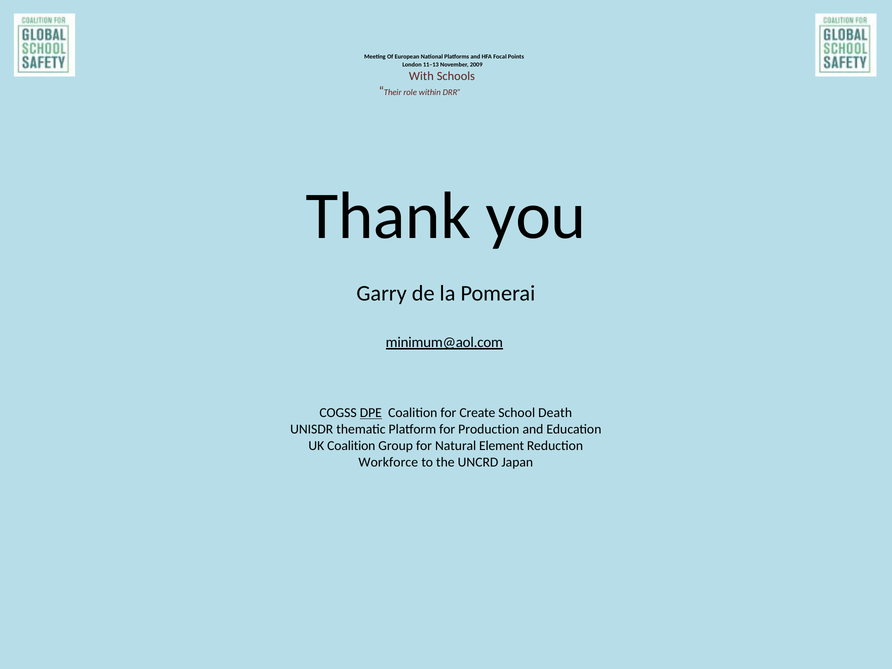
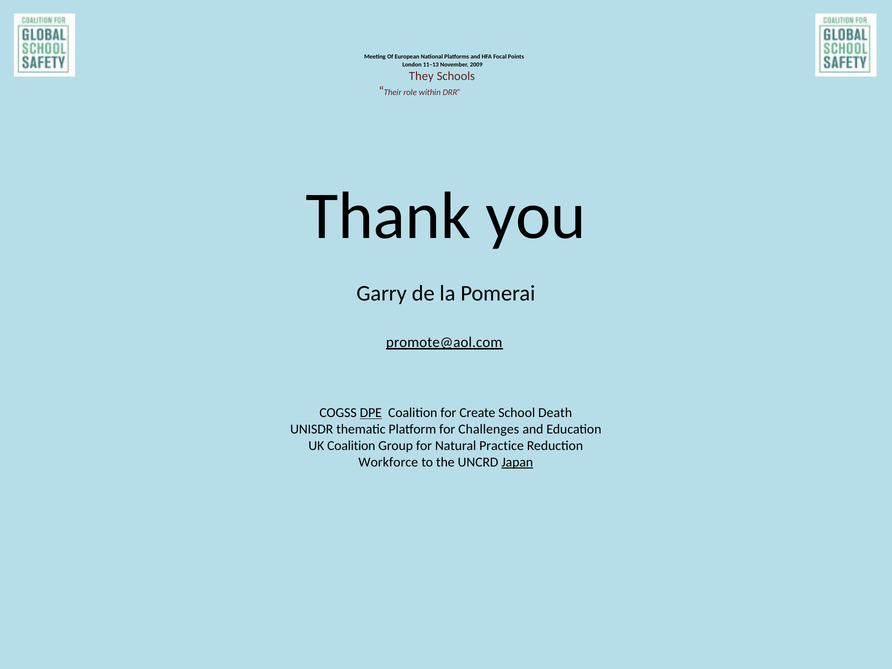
With: With -> They (421, 76)
minimum@aol.com: minimum@aol.com -> promote@aol.com (444, 342)
Production: Production -> Challenges (489, 429)
Element: Element -> Practice (502, 446)
Japan underline: none -> present (517, 462)
